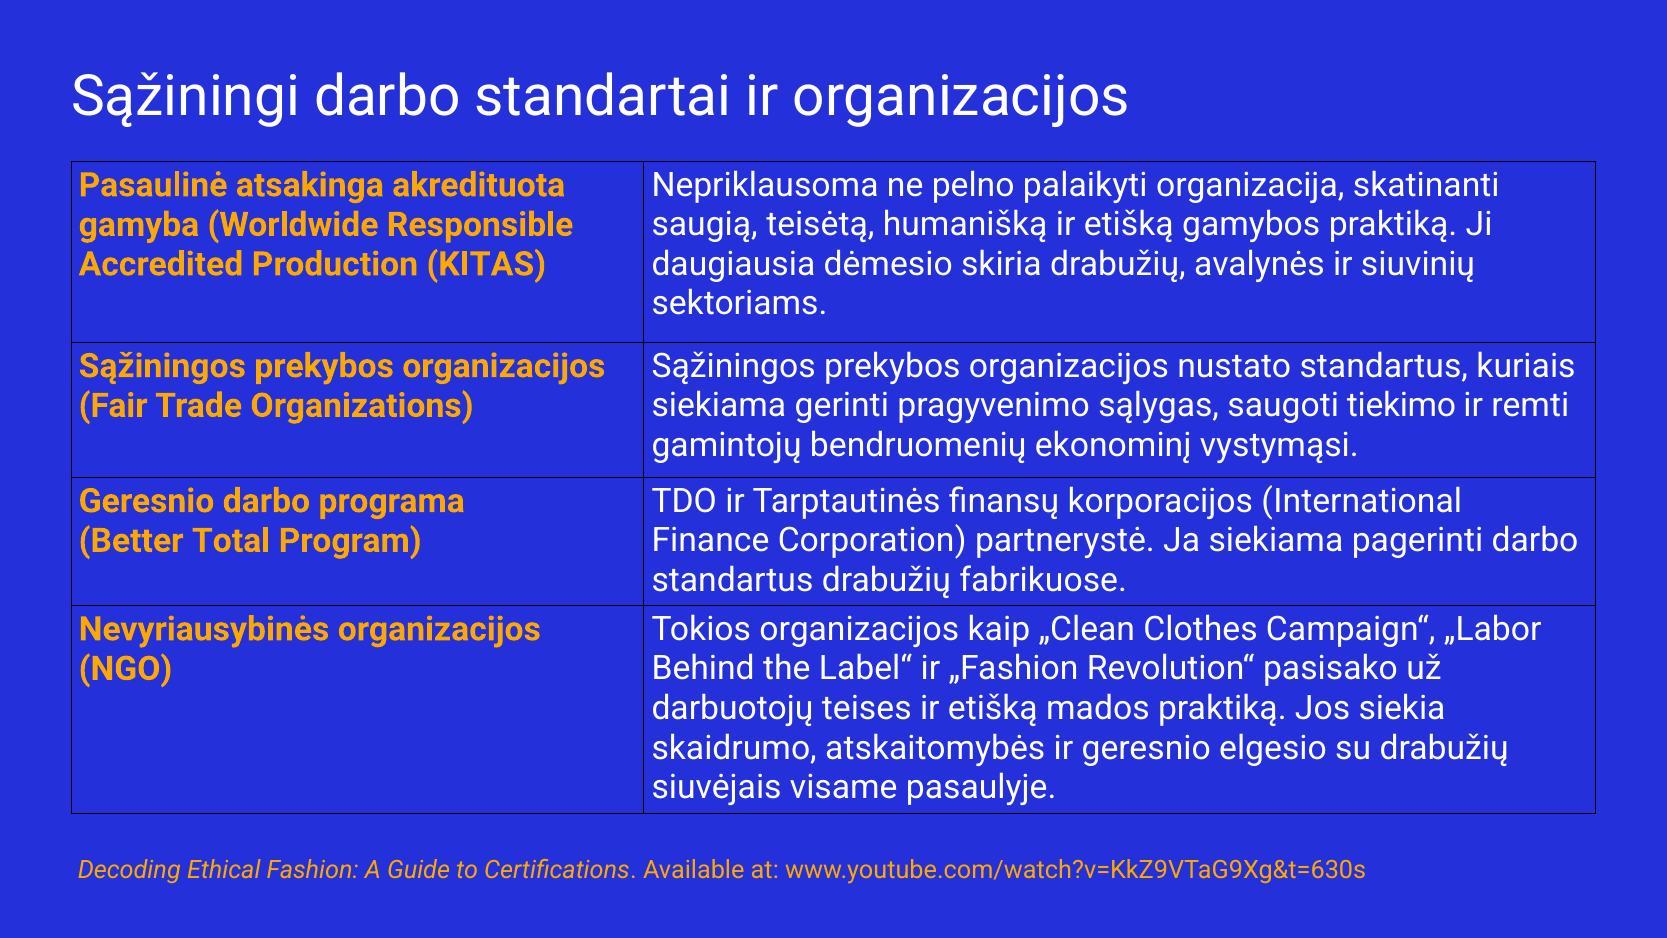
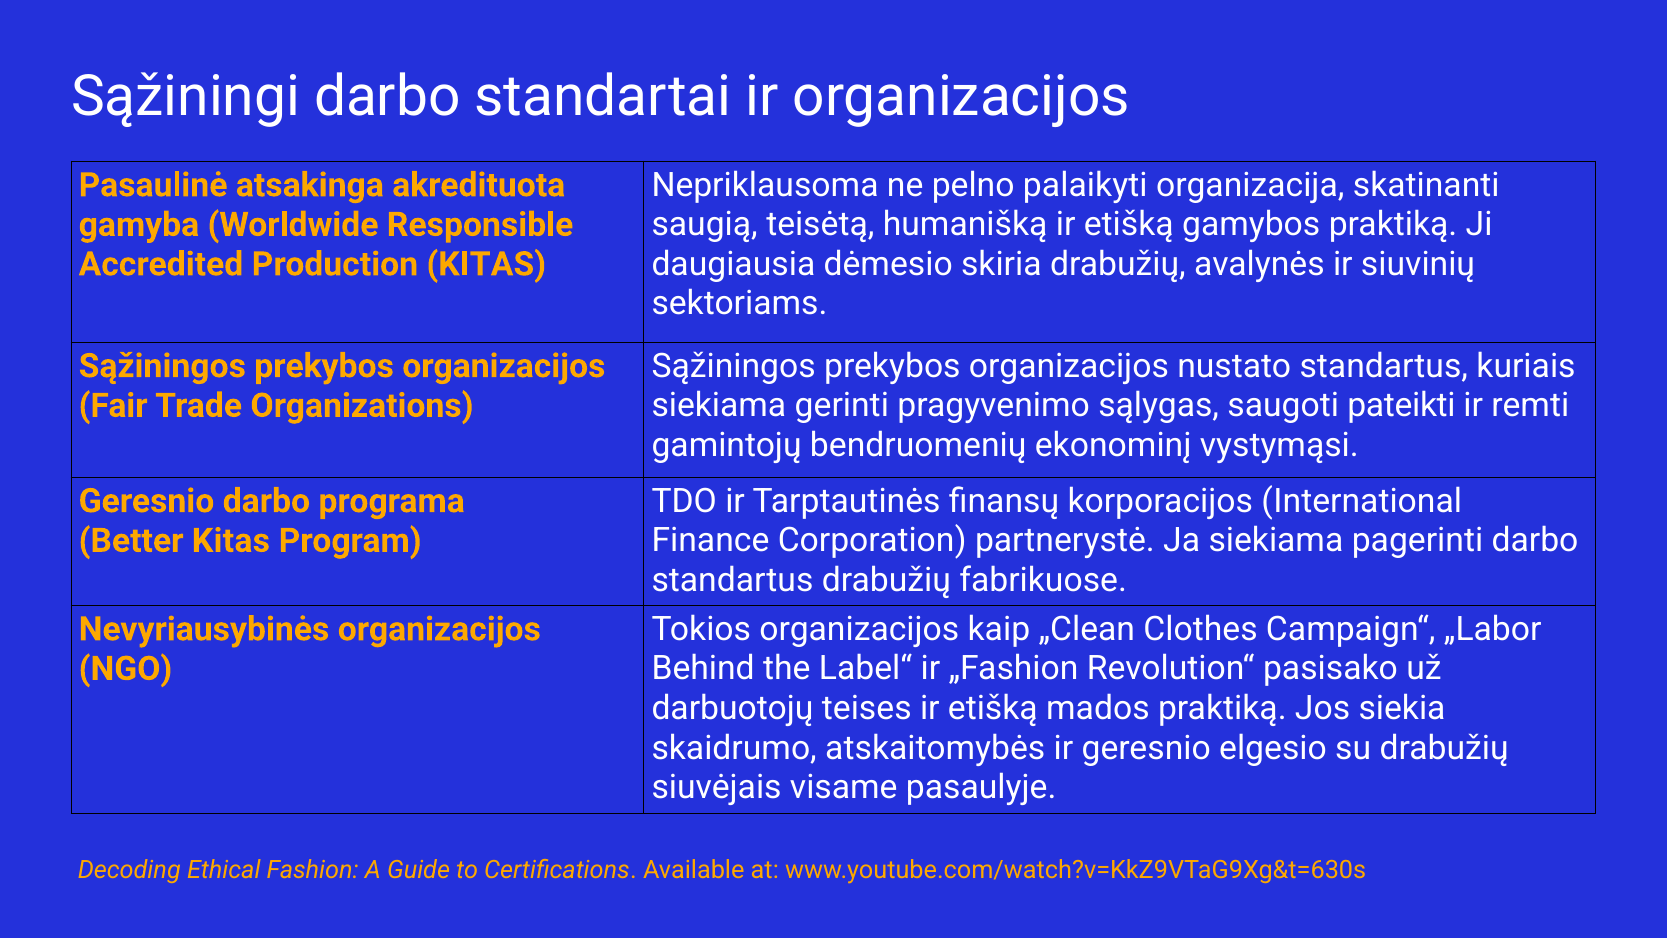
tiekimo: tiekimo -> pateikti (1401, 406)
Better Total: Total -> Kitas (231, 541)
